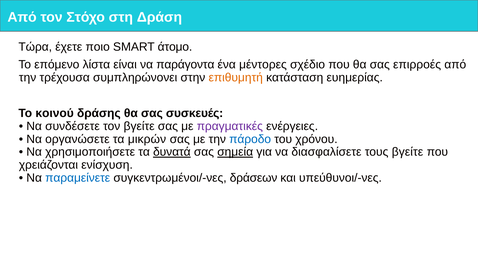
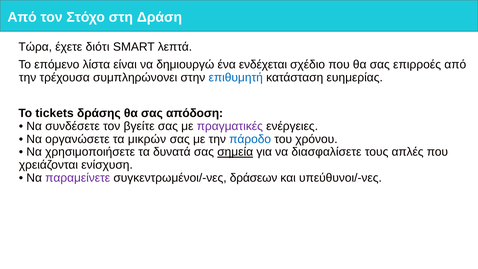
ποιο: ποιο -> διότι (98, 47)
άτομο: άτομο -> λεπτά (175, 47)
παράγοντα: παράγοντα -> δημιουργώ (185, 65)
μέντορες: μέντορες -> ενδέχεται (263, 65)
επιθυμητή colour: orange -> blue (236, 77)
κοινού: κοινού -> tickets (55, 113)
συσκευές: συσκευές -> απόδοση (195, 113)
δυνατά underline: present -> none (172, 152)
τους βγείτε: βγείτε -> απλές (408, 152)
παραμείνετε colour: blue -> purple (78, 178)
